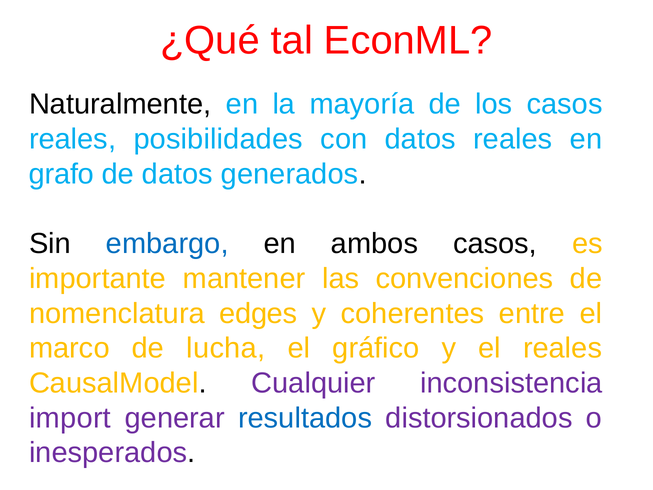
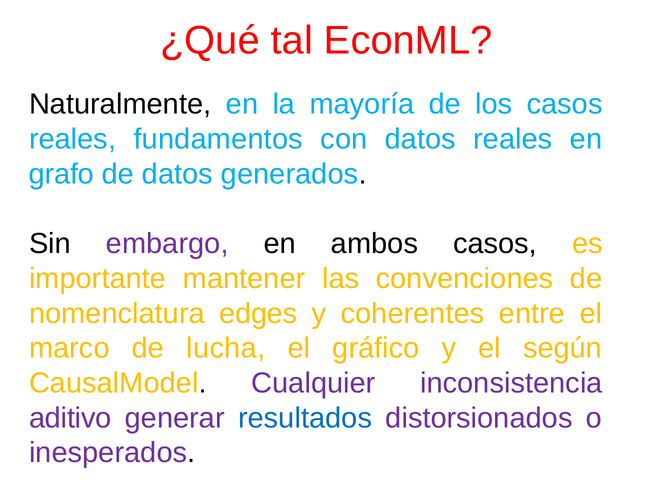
posibilidades: posibilidades -> fundamentos (218, 139)
embargo colour: blue -> purple (167, 244)
el reales: reales -> según (563, 348)
import: import -> aditivo (70, 418)
